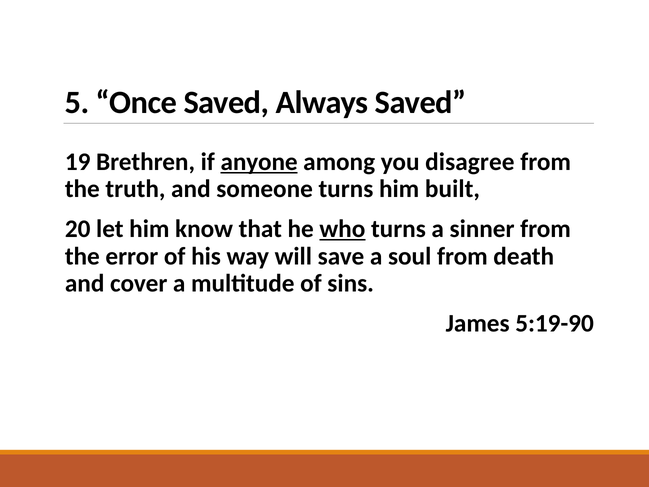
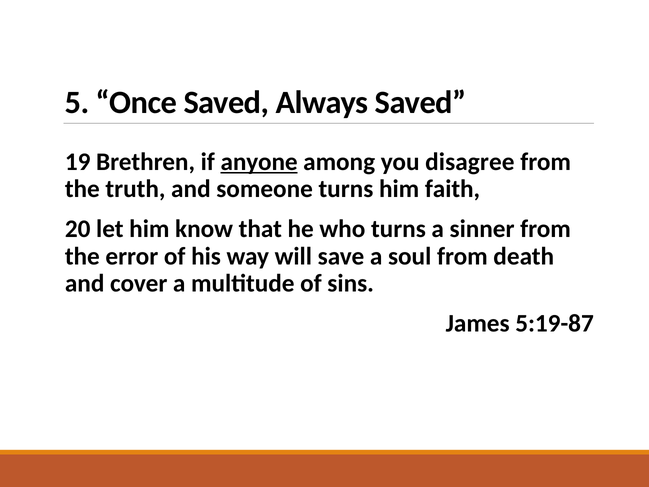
built: built -> faith (452, 189)
who underline: present -> none (342, 229)
5:19-90: 5:19-90 -> 5:19-87 (555, 323)
